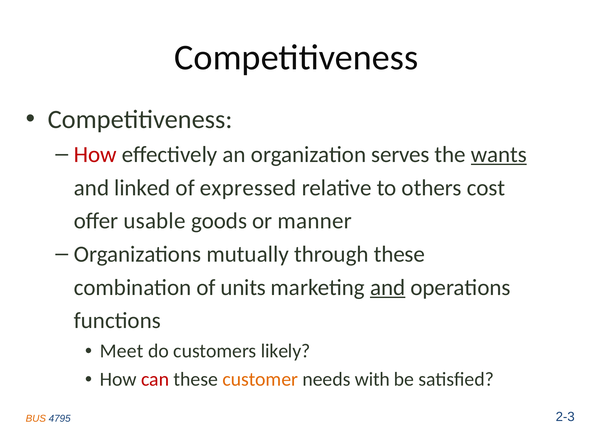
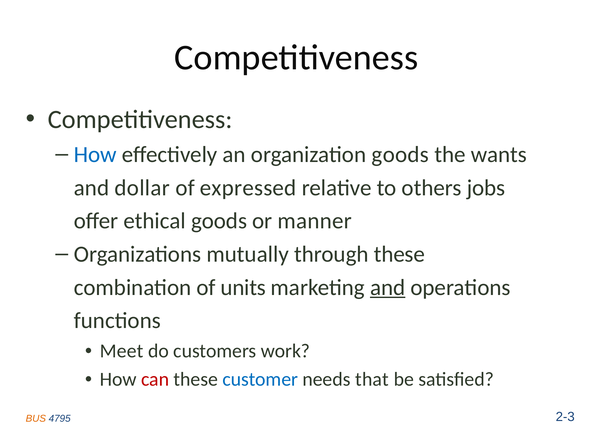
How colour: red -> blue (95, 154)
organization serves: serves -> goods (400, 154)
wants underline: present -> none (499, 154)
linked: linked -> dollar (142, 188)
cost: cost -> jobs (486, 188)
usable: usable -> ethical (155, 221)
likely: likely -> work (285, 351)
customer colour: orange -> blue (260, 379)
with: with -> that (372, 379)
